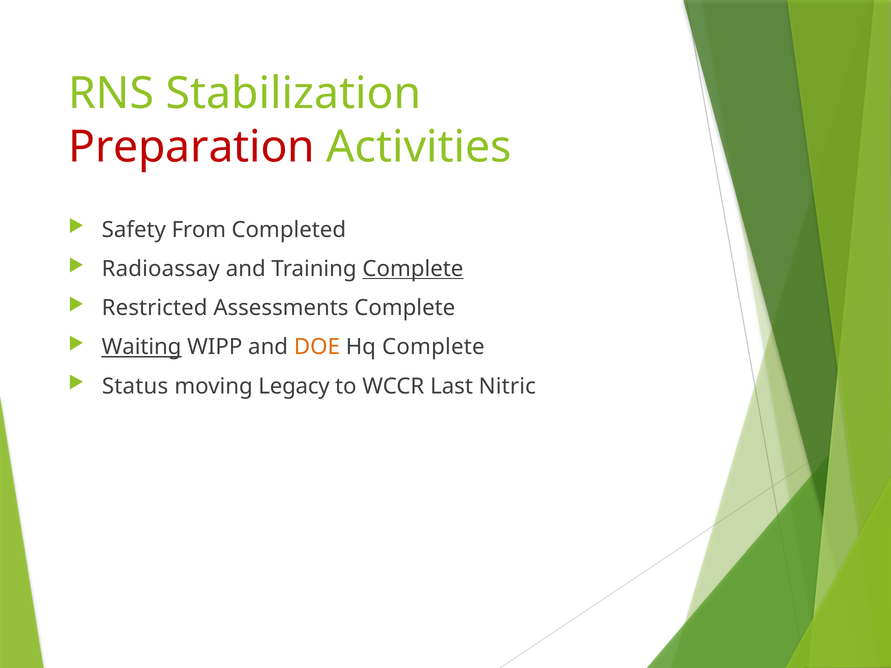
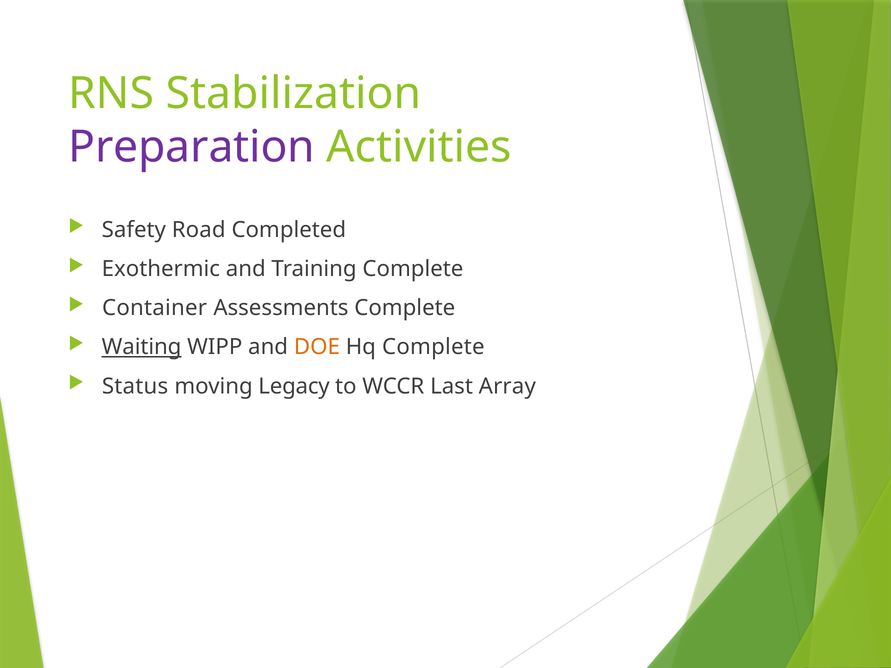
Preparation colour: red -> purple (192, 147)
From: From -> Road (199, 230)
Radioassay: Radioassay -> Exothermic (161, 269)
Complete underline: present -> none (413, 269)
Restricted: Restricted -> Container (155, 308)
Nitric: Nitric -> Array (507, 386)
